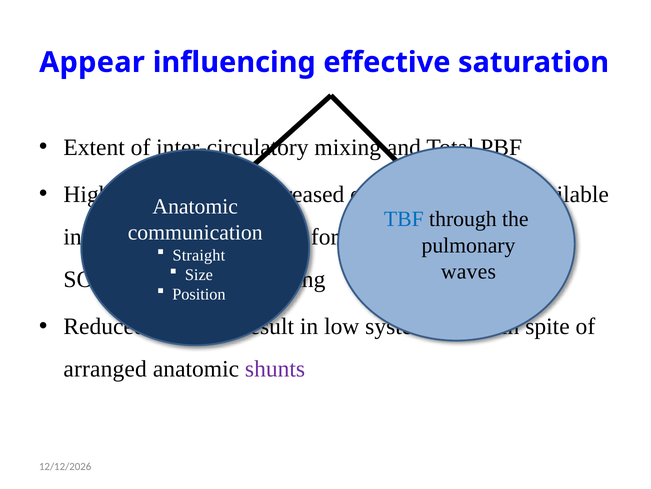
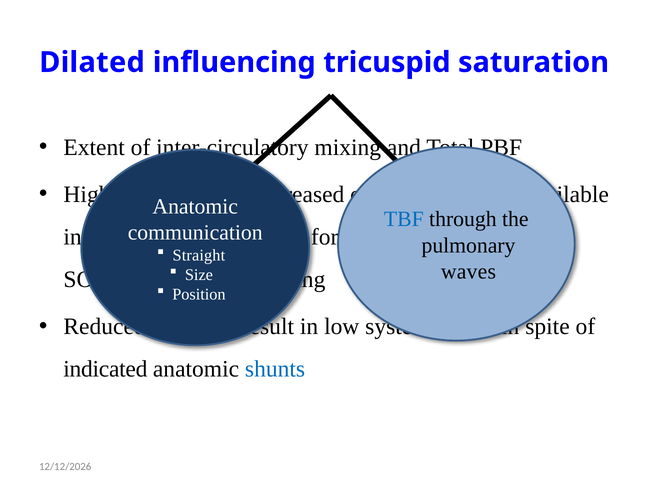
Appear: Appear -> Dilated (92, 62)
effective: effective -> tricuspid (387, 62)
arranged: arranged -> indicated (105, 368)
shunts colour: purple -> blue (275, 368)
